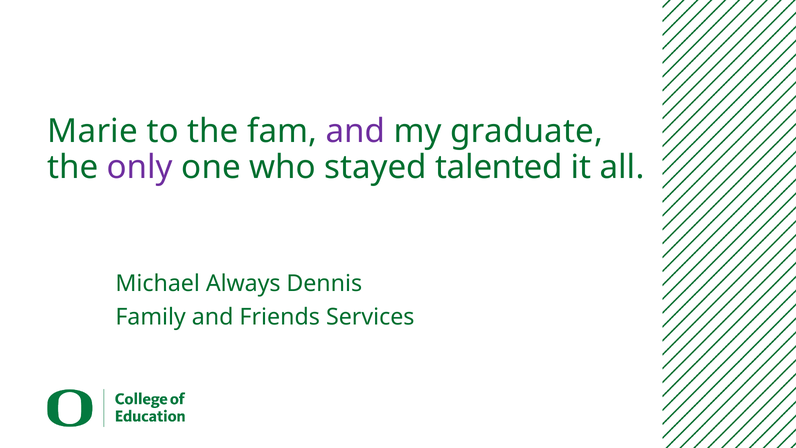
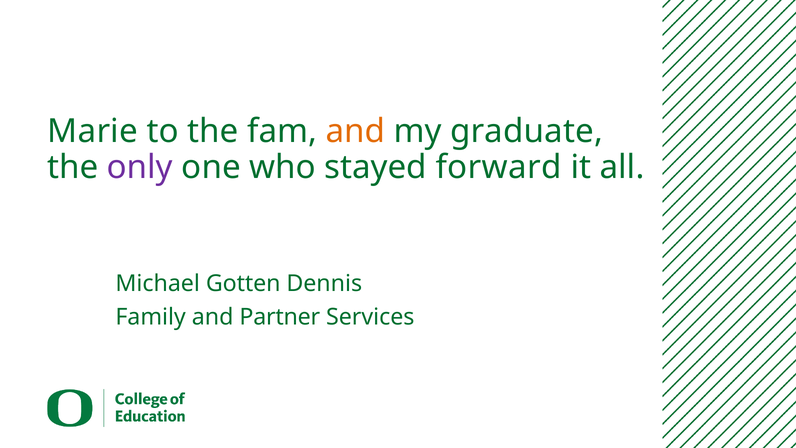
and colour: purple -> orange (355, 131)
talented: talented -> forward (499, 167)
Always: Always -> Gotten (243, 283)
Friends: Friends -> Partner (280, 317)
